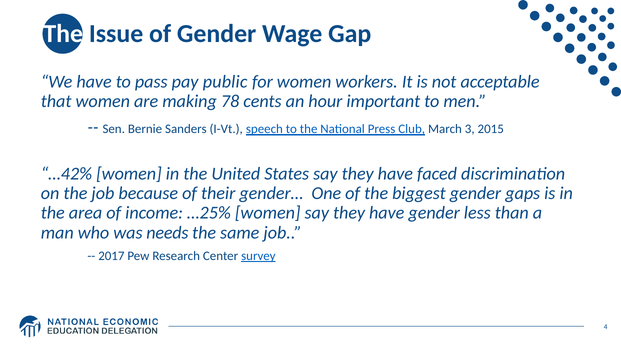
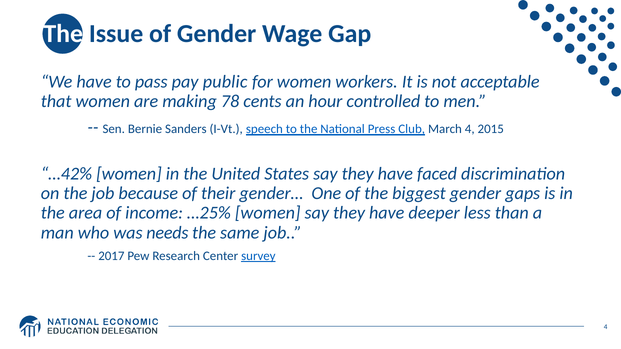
important: important -> controlled (383, 102)
March 3: 3 -> 4 (470, 129)
have gender: gender -> deeper (434, 213)
